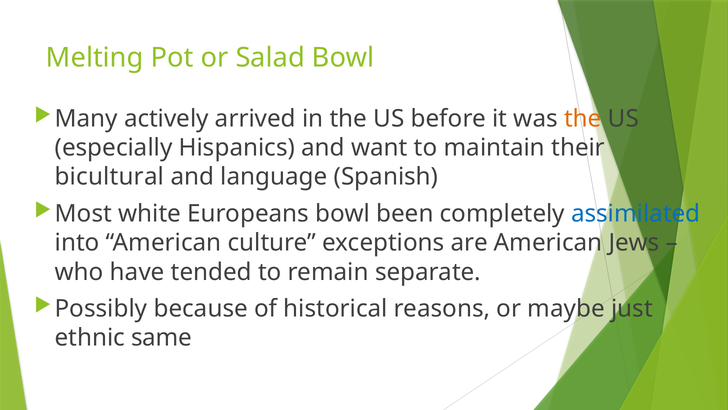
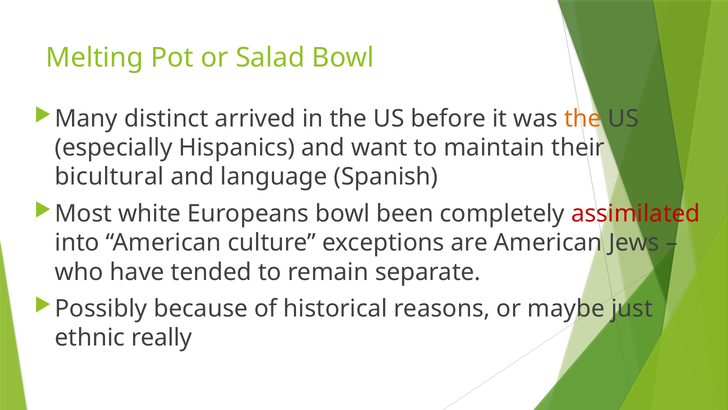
actively: actively -> distinct (166, 118)
assimilated colour: blue -> red (636, 213)
same: same -> really (162, 338)
